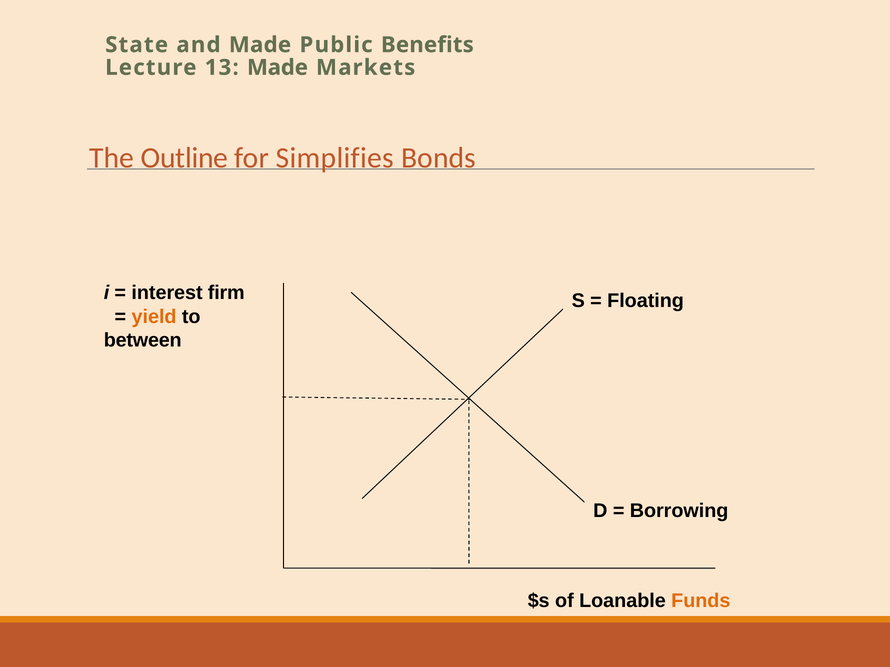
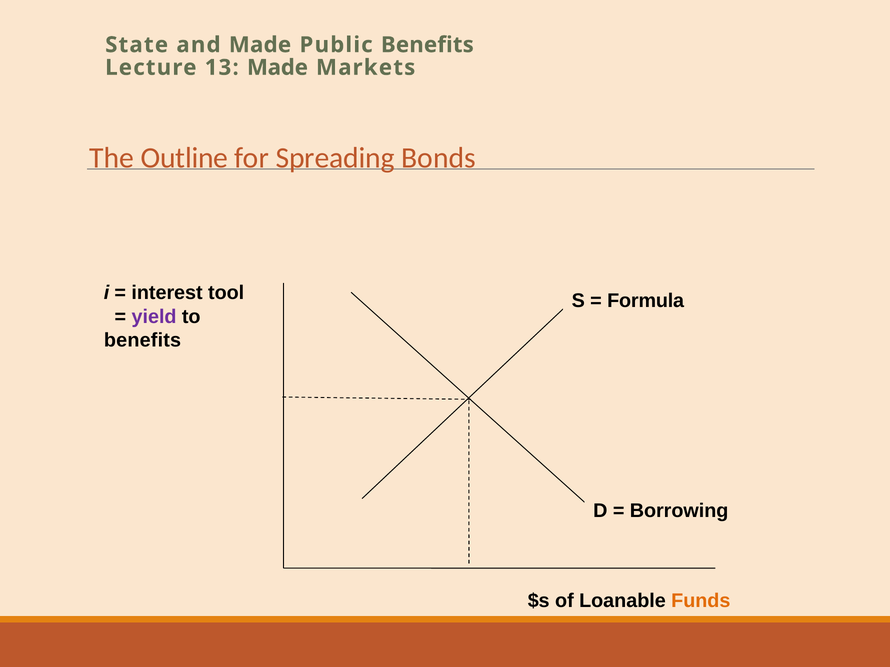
Simplifies: Simplifies -> Spreading (335, 158)
firm: firm -> tool (226, 293)
Floating: Floating -> Formula (646, 301)
yield colour: orange -> purple (154, 317)
between: between -> benefits (143, 341)
